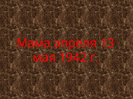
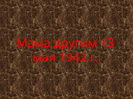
апреля: апреля -> другим (75, 43)
